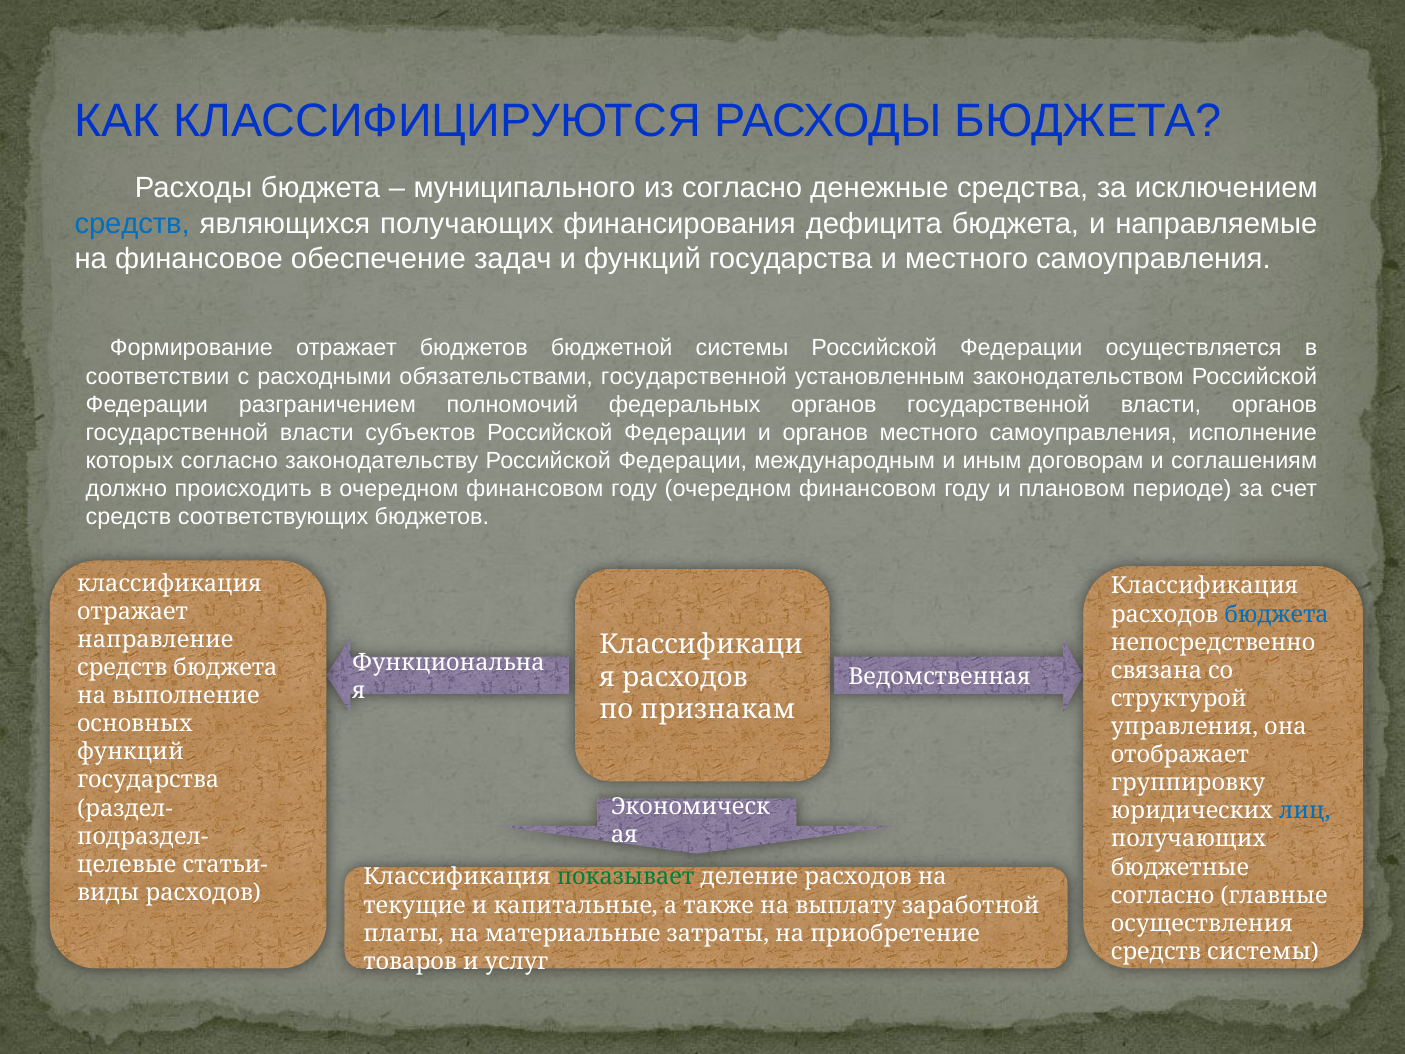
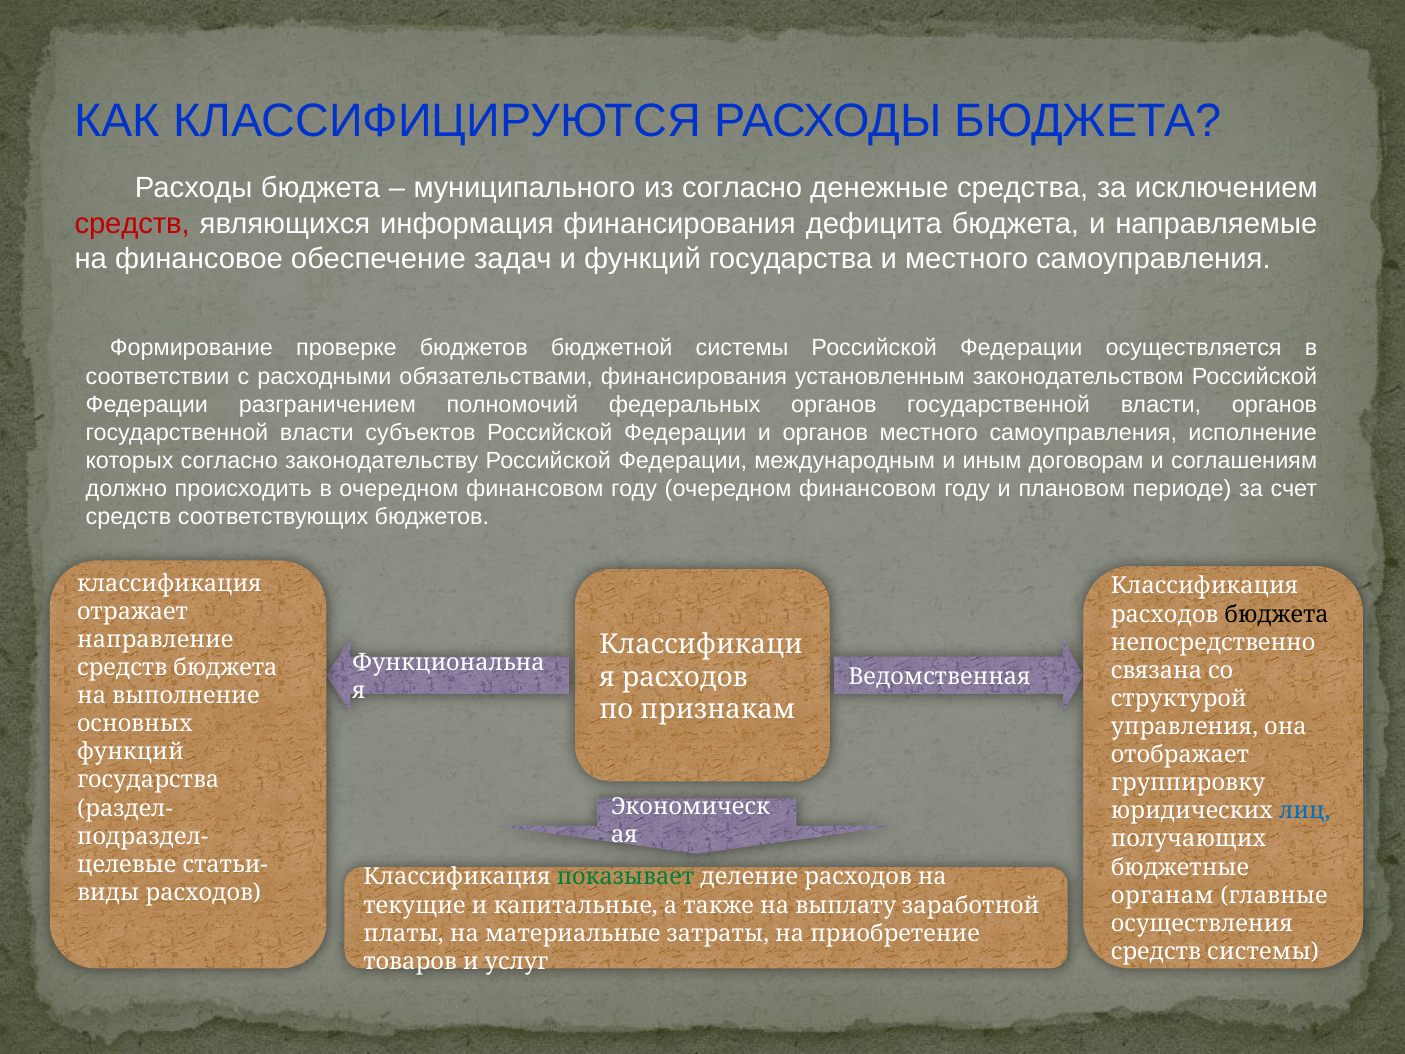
средств colour: blue -> red (132, 223)
являющихся получающих: получающих -> информация (467, 223)
Формирование отражает: отражает -> проверке (346, 347)
обязательствами государственной: государственной -> финансирования (694, 376)
бюджета colour: blue -> black (1277, 614)
согласно: согласно -> органам (1162, 895)
